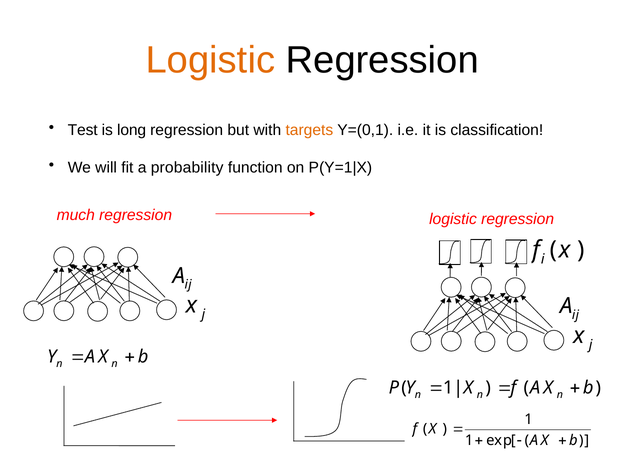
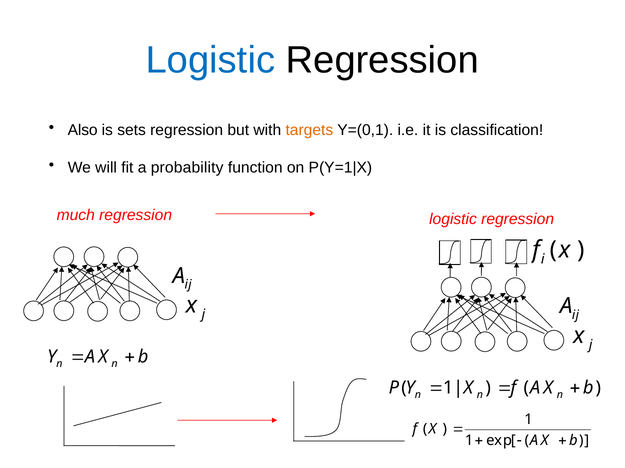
Logistic colour: orange -> blue (210, 61)
Test: Test -> Also (83, 130)
long: long -> sets (132, 130)
